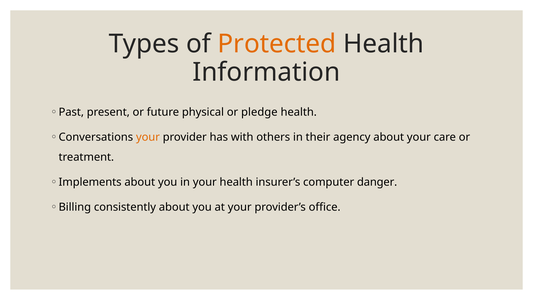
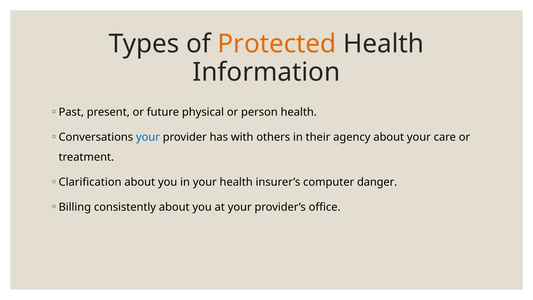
pledge: pledge -> person (259, 112)
your colour: orange -> blue (148, 137)
Implements: Implements -> Clarification (90, 182)
